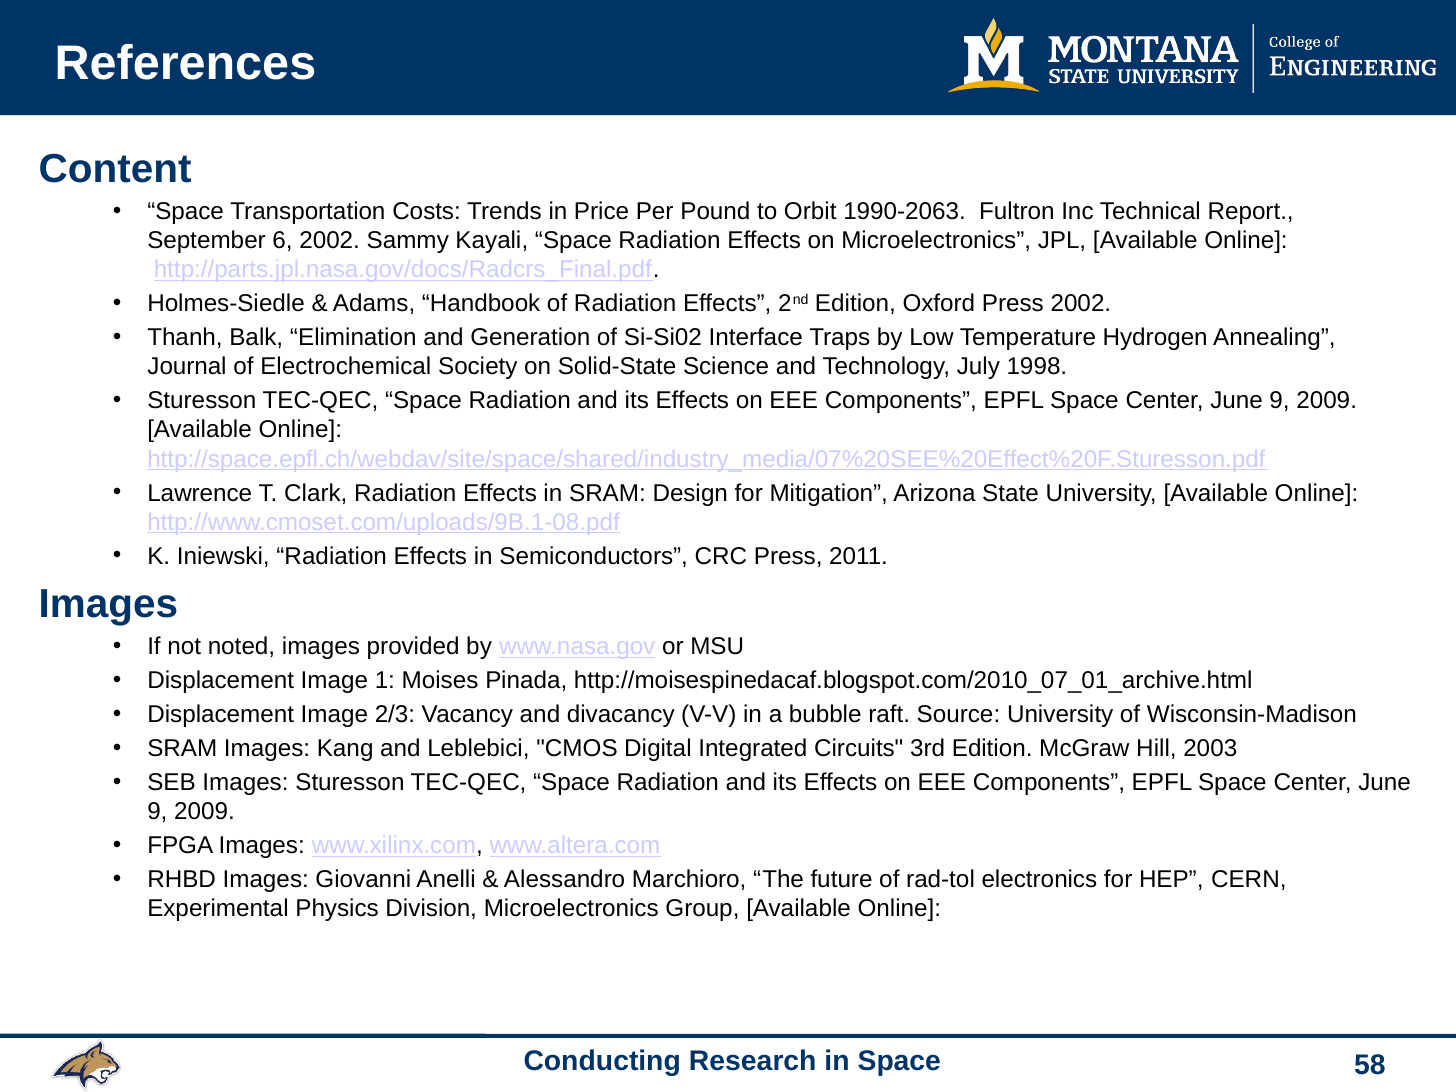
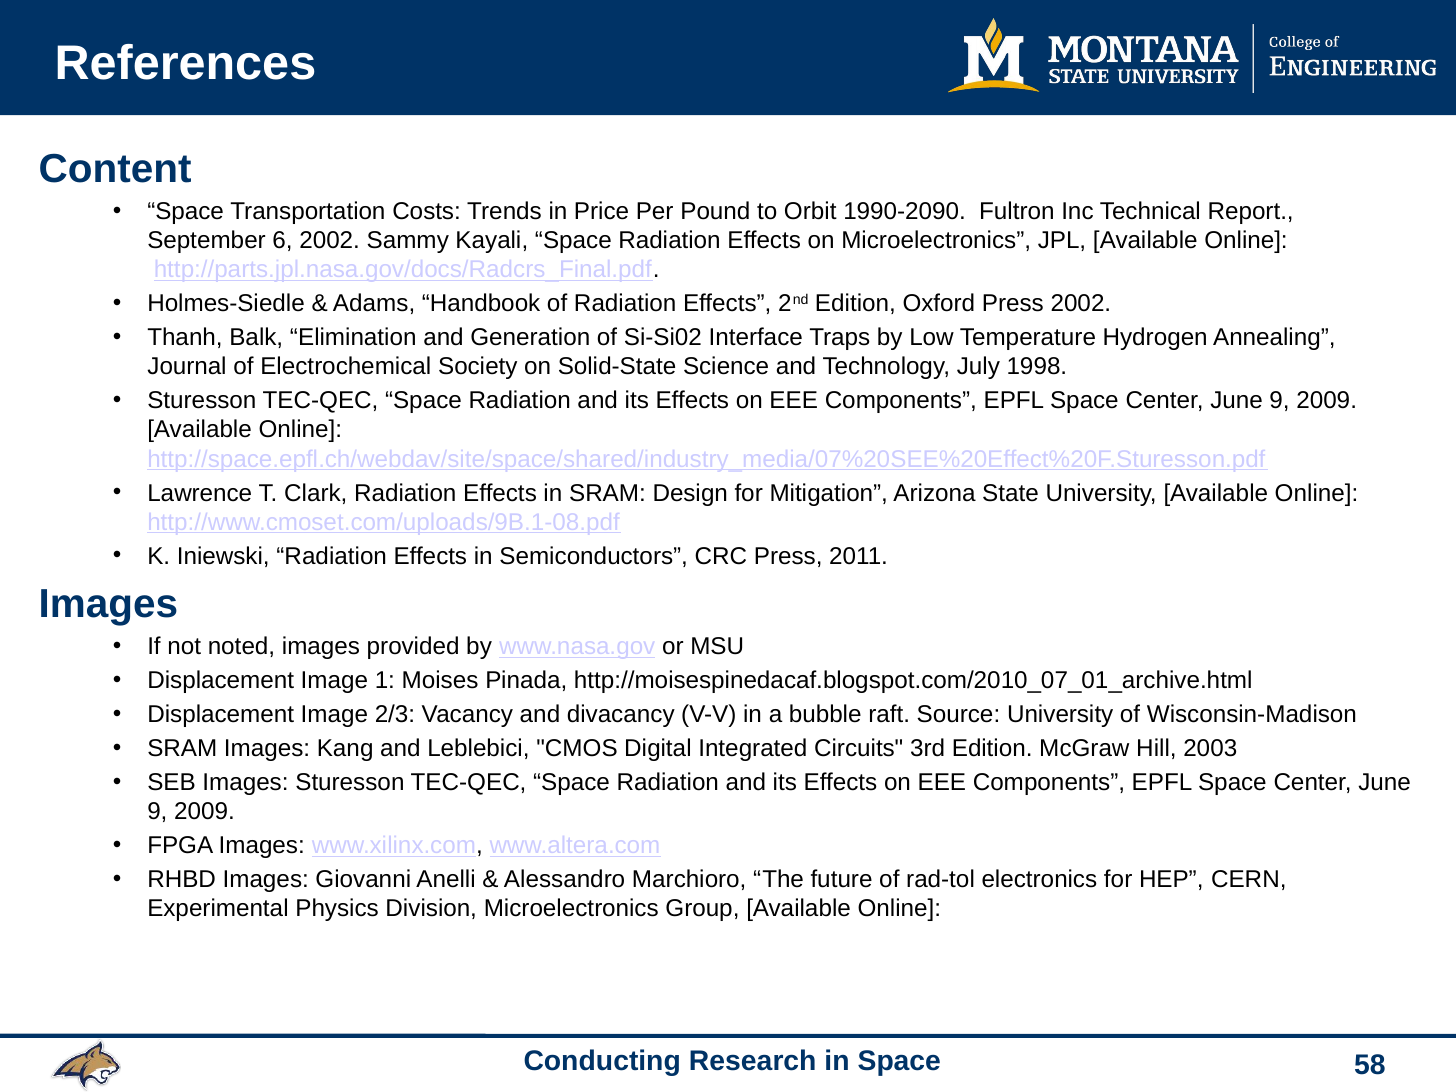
1990-2063: 1990-2063 -> 1990-2090 (905, 211)
